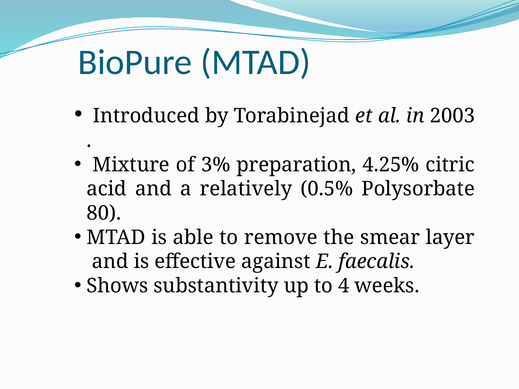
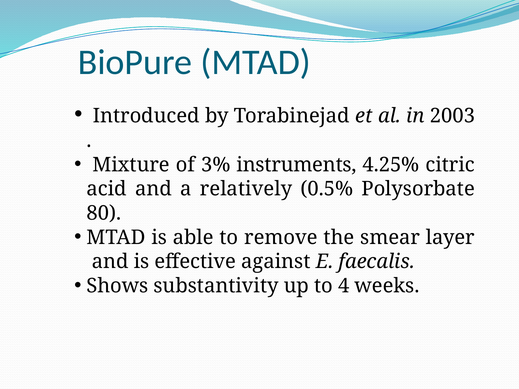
preparation: preparation -> instruments (297, 165)
